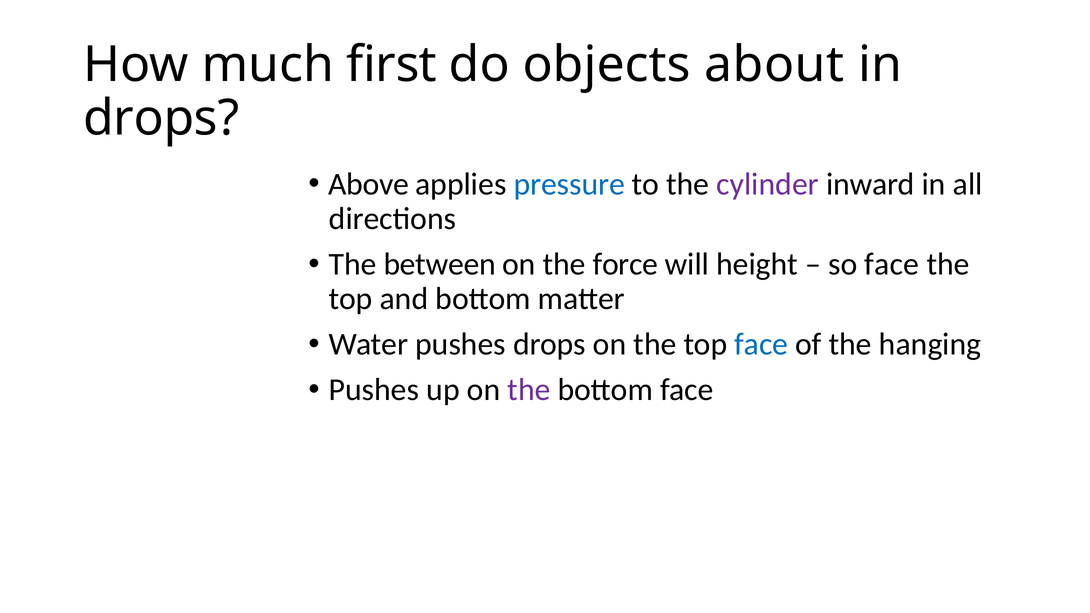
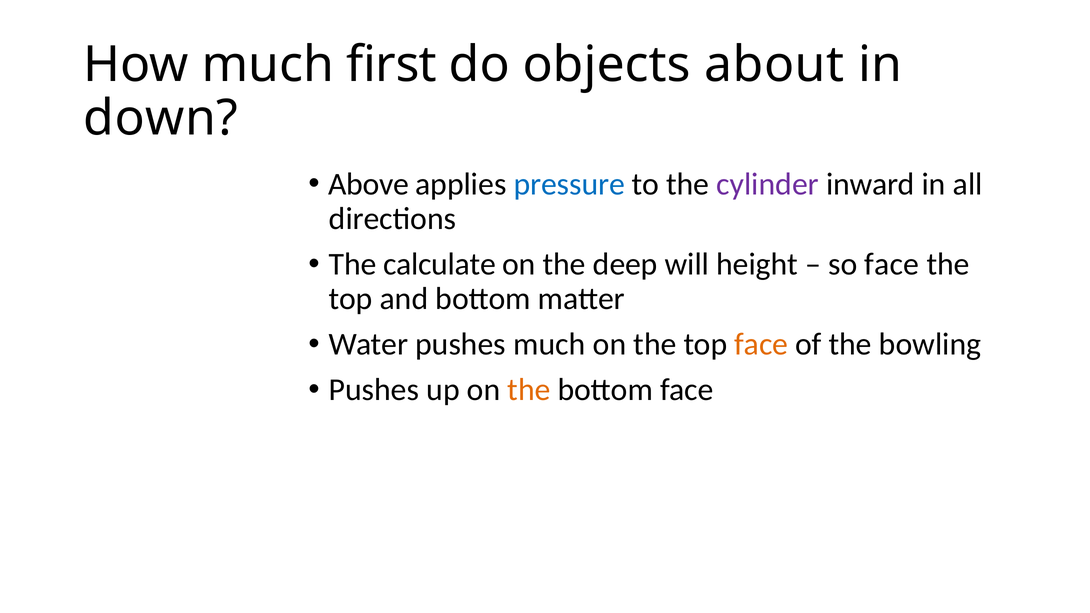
drops: drops -> down (161, 119)
between: between -> calculate (440, 264)
force: force -> deep (625, 264)
pushes drops: drops -> much (549, 344)
face colour: blue -> orange (761, 344)
hanging: hanging -> bowling (930, 344)
the colour: purple -> orange (529, 390)
